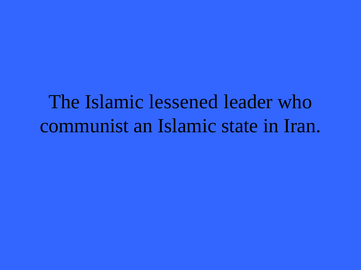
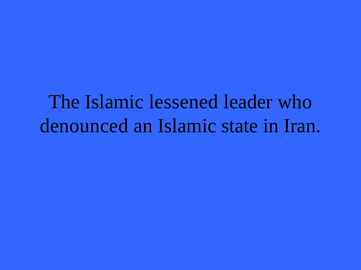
communist: communist -> denounced (84, 126)
